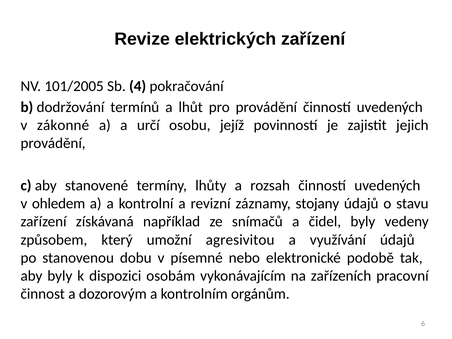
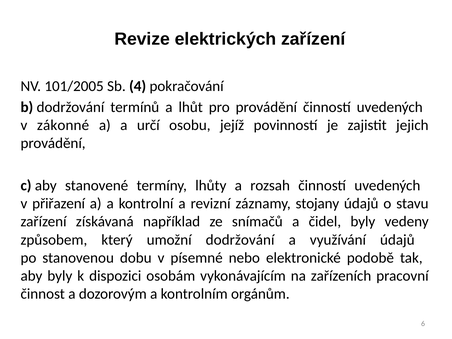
ohledem: ohledem -> přiřazení (59, 204)
umožní agresivitou: agresivitou -> dodržování (240, 240)
